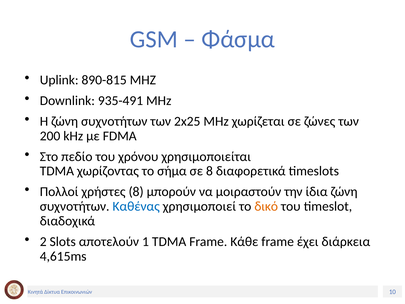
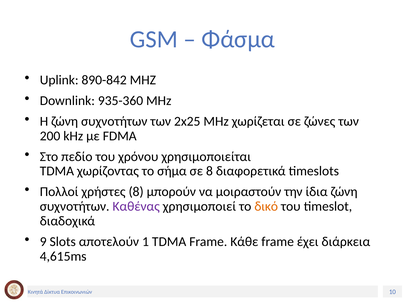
890-815: 890-815 -> 890-842 (104, 80)
935-491: 935-491 -> 935-360 (121, 101)
Καθένας colour: blue -> purple (136, 206)
2: 2 -> 9 (43, 241)
